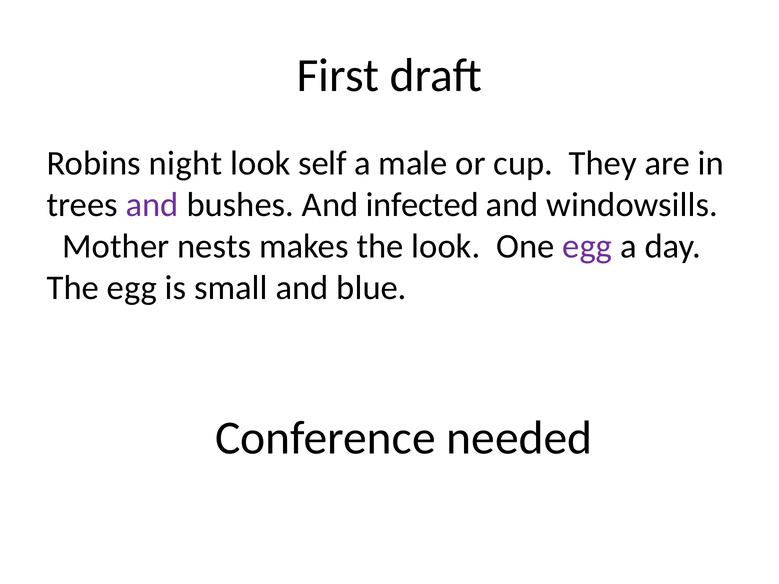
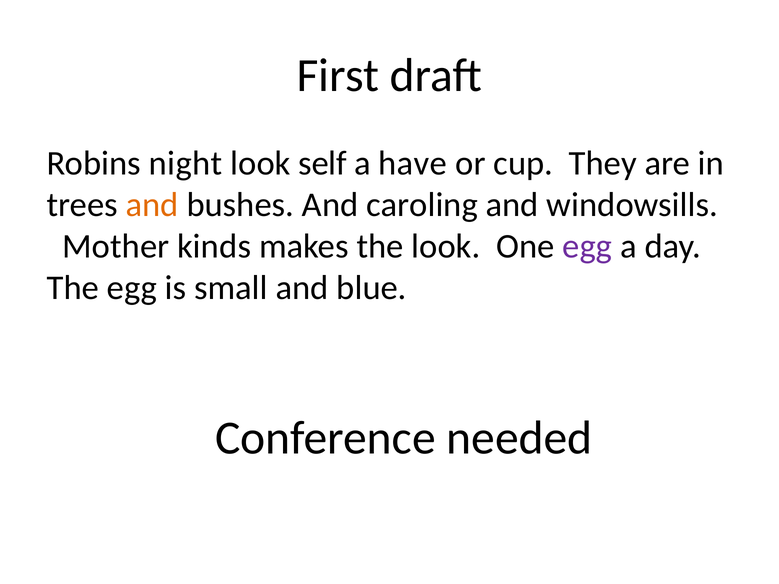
male: male -> have (413, 163)
and colour: purple -> orange (152, 205)
infected: infected -> caroling (422, 205)
nests: nests -> kinds (214, 247)
